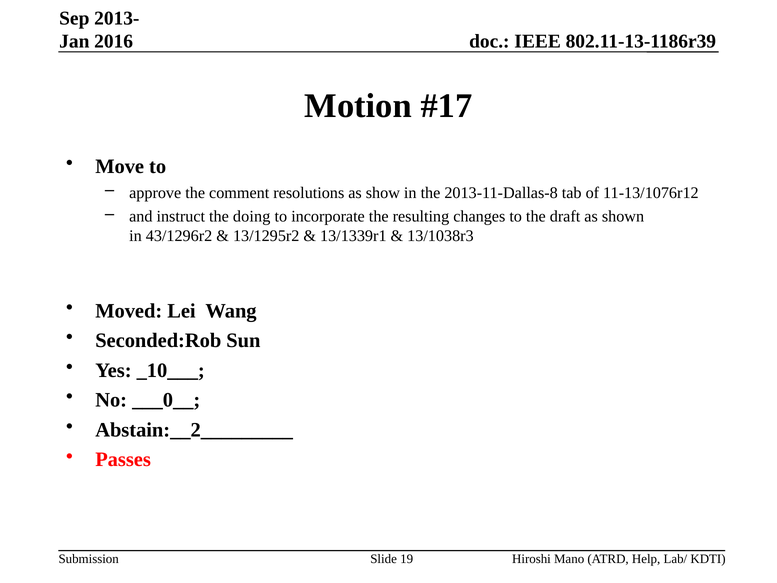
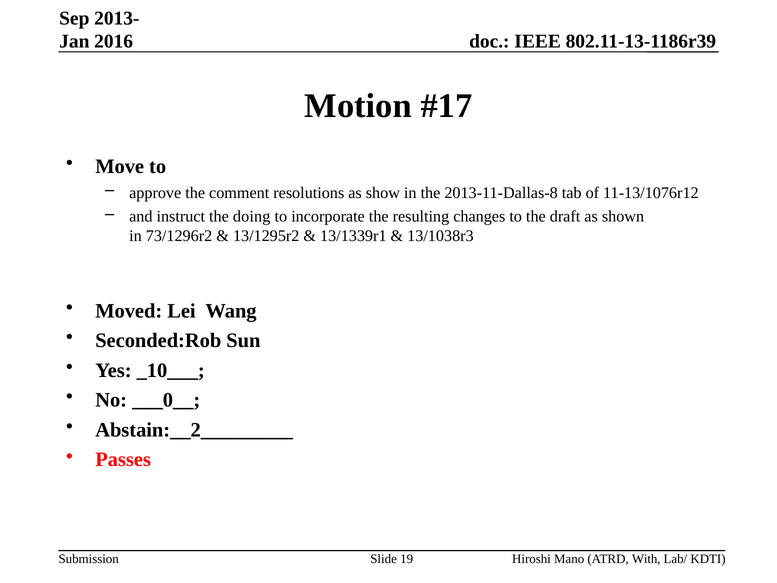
43/1296r2: 43/1296r2 -> 73/1296r2 (179, 236)
Help: Help -> With (646, 559)
